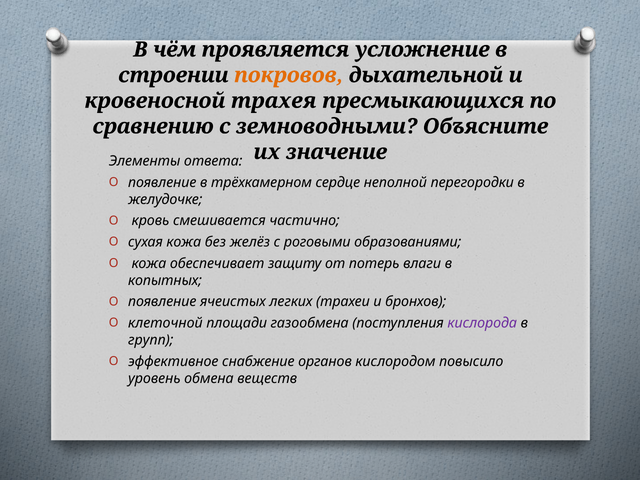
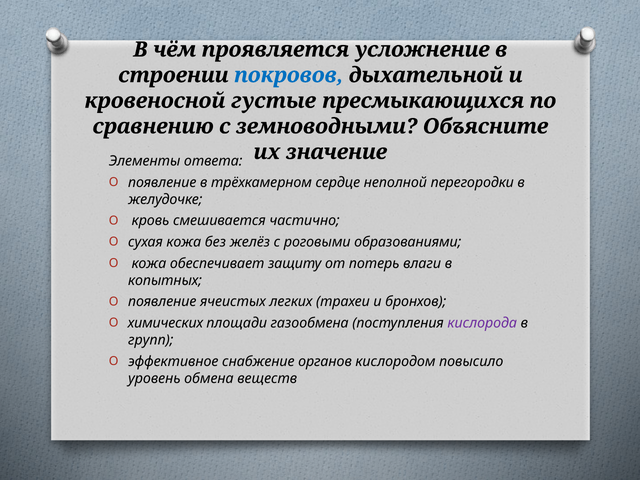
покровов colour: orange -> blue (289, 75)
трахея: трахея -> густые (274, 101)
клеточной: клеточной -> химических (165, 323)
